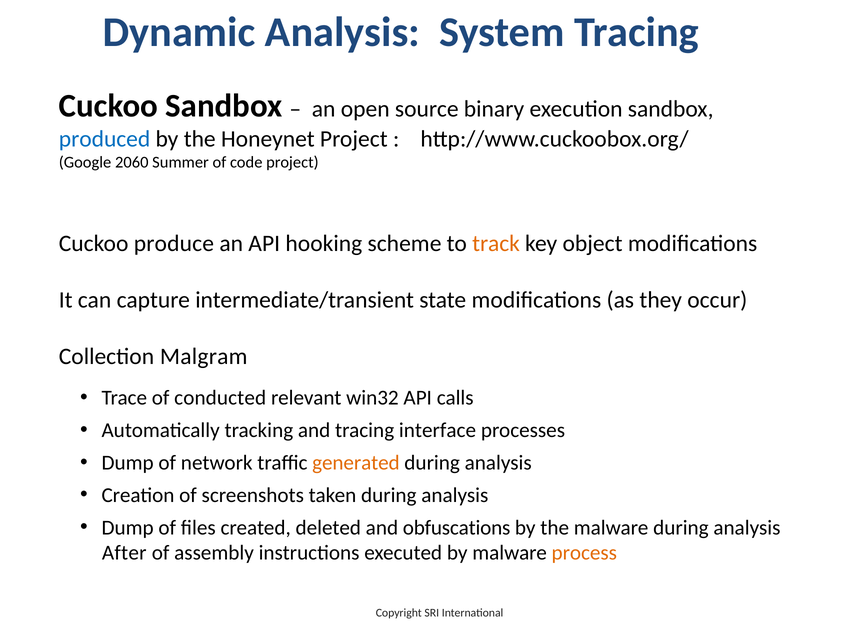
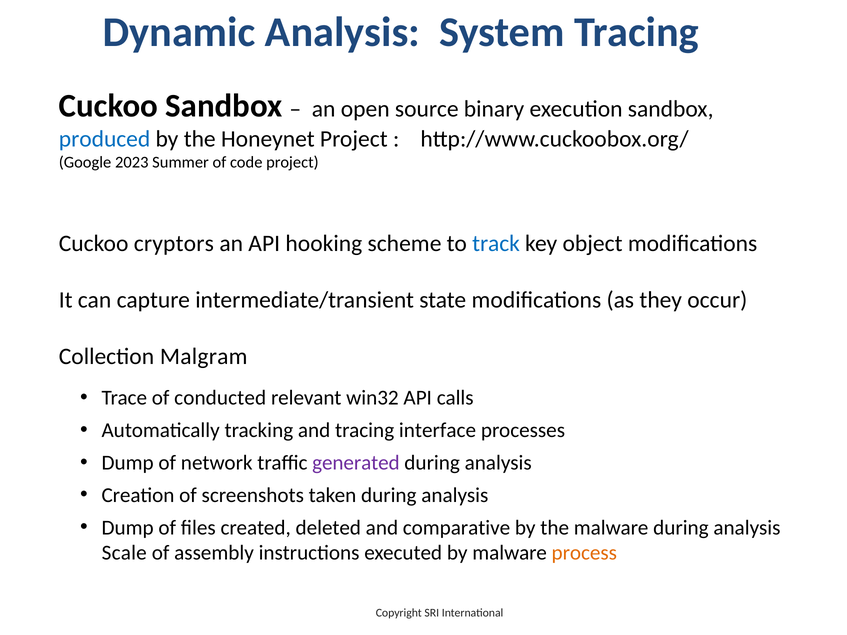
2060: 2060 -> 2023 (132, 162)
produce: produce -> cryptors (174, 243)
track colour: orange -> blue (496, 243)
generated colour: orange -> purple (356, 463)
obfuscations: obfuscations -> comparative (456, 528)
After: After -> Scale (124, 553)
